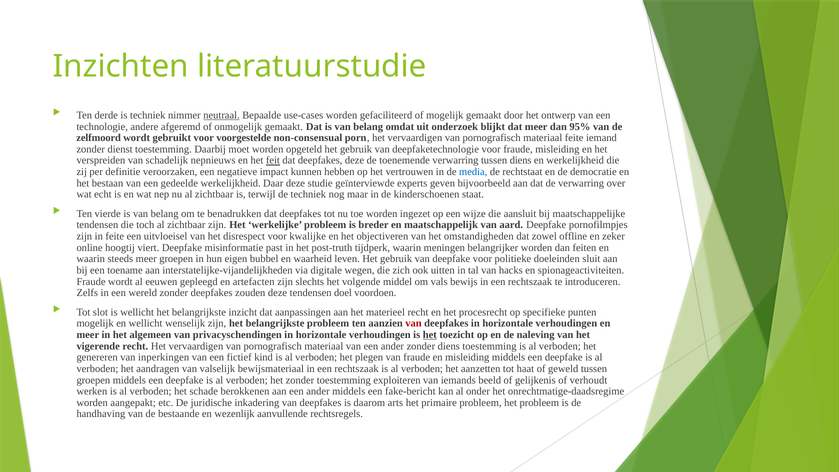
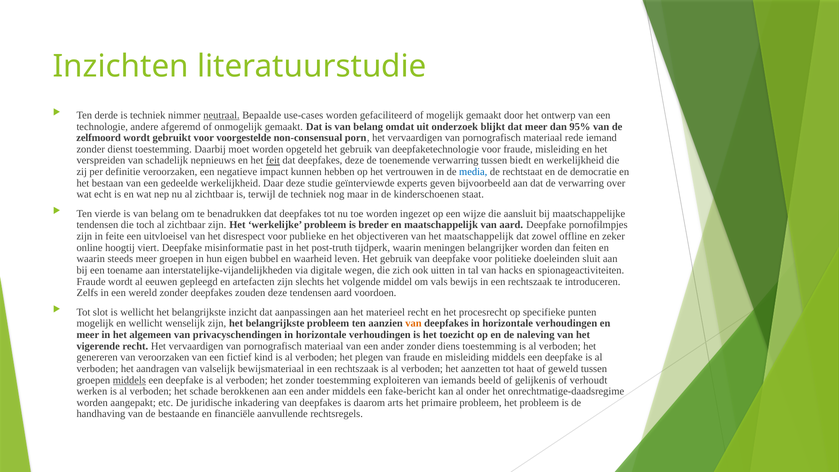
materiaal feite: feite -> rede (574, 138)
tussen diens: diens -> biedt (521, 161)
kwalijke: kwalijke -> publieke (308, 236)
het omstandigheden: omstandigheden -> maatschappelijk (479, 236)
tendensen doel: doel -> aard (343, 293)
van colour: red -> orange (414, 323)
het underline: present -> none (430, 335)
van inperkingen: inperkingen -> veroorzaken (164, 357)
middels underline: none -> present (129, 380)
wezenlijk: wezenlijk -> financiële (235, 414)
